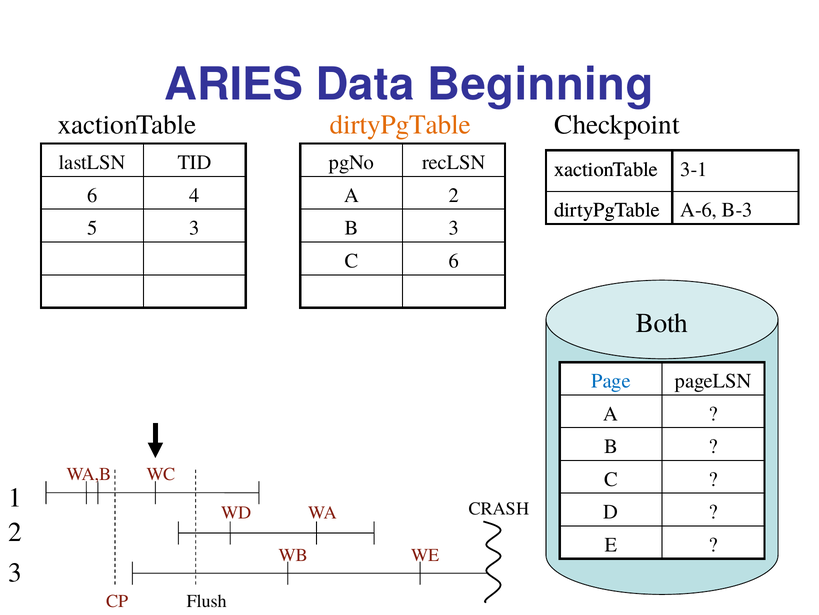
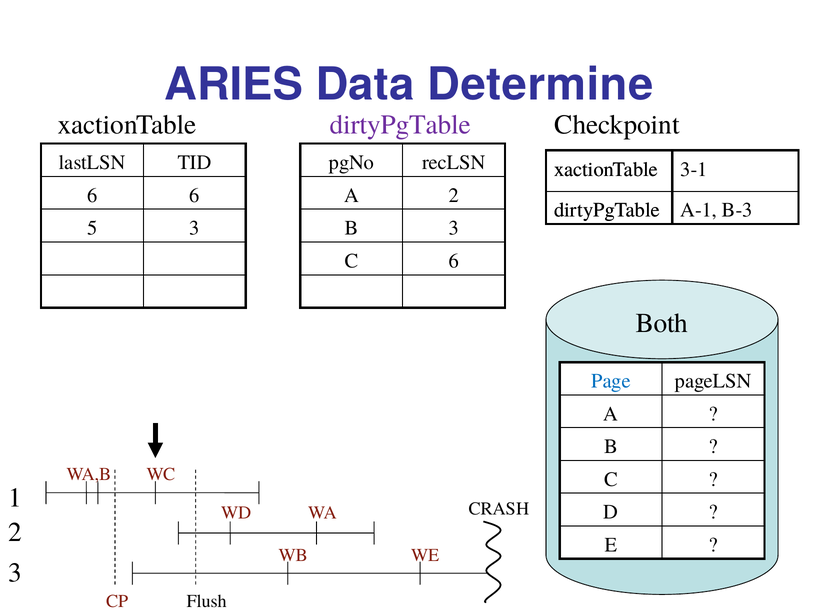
Beginning: Beginning -> Determine (540, 84)
dirtyPgTable colour: orange -> purple (400, 125)
6 4: 4 -> 6 (195, 195)
A-6: A-6 -> A-1 (699, 210)
